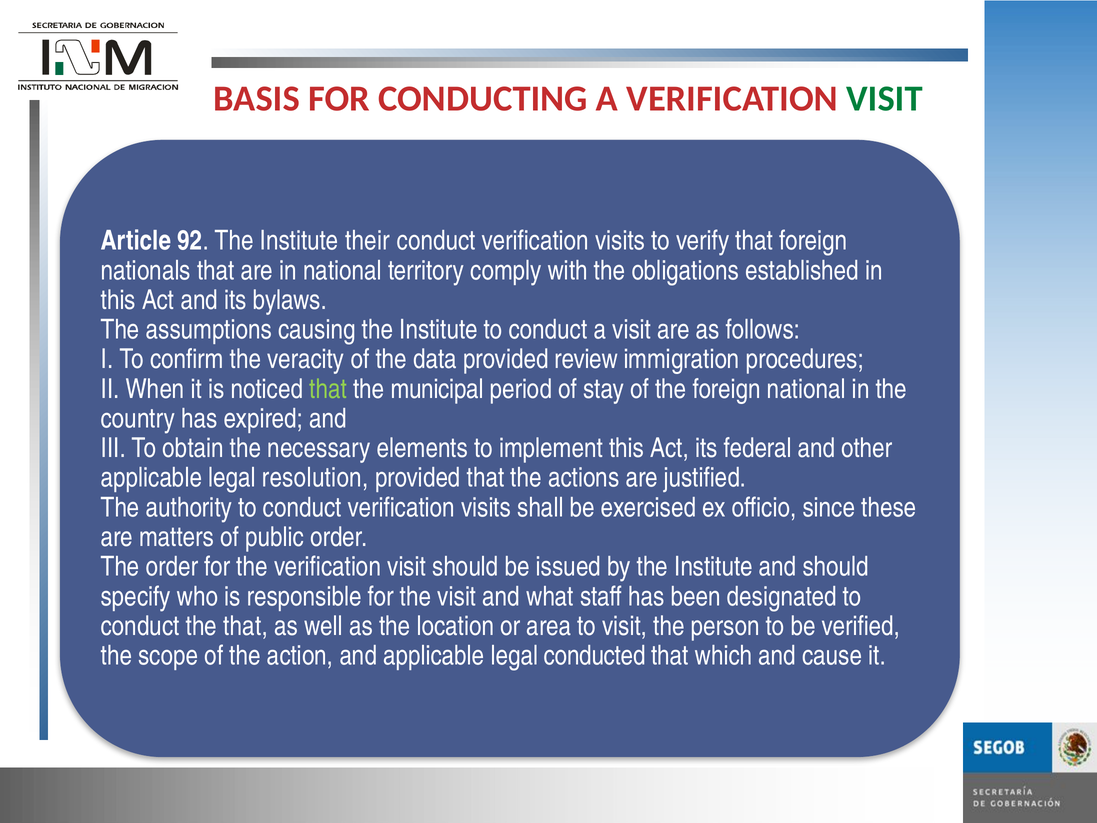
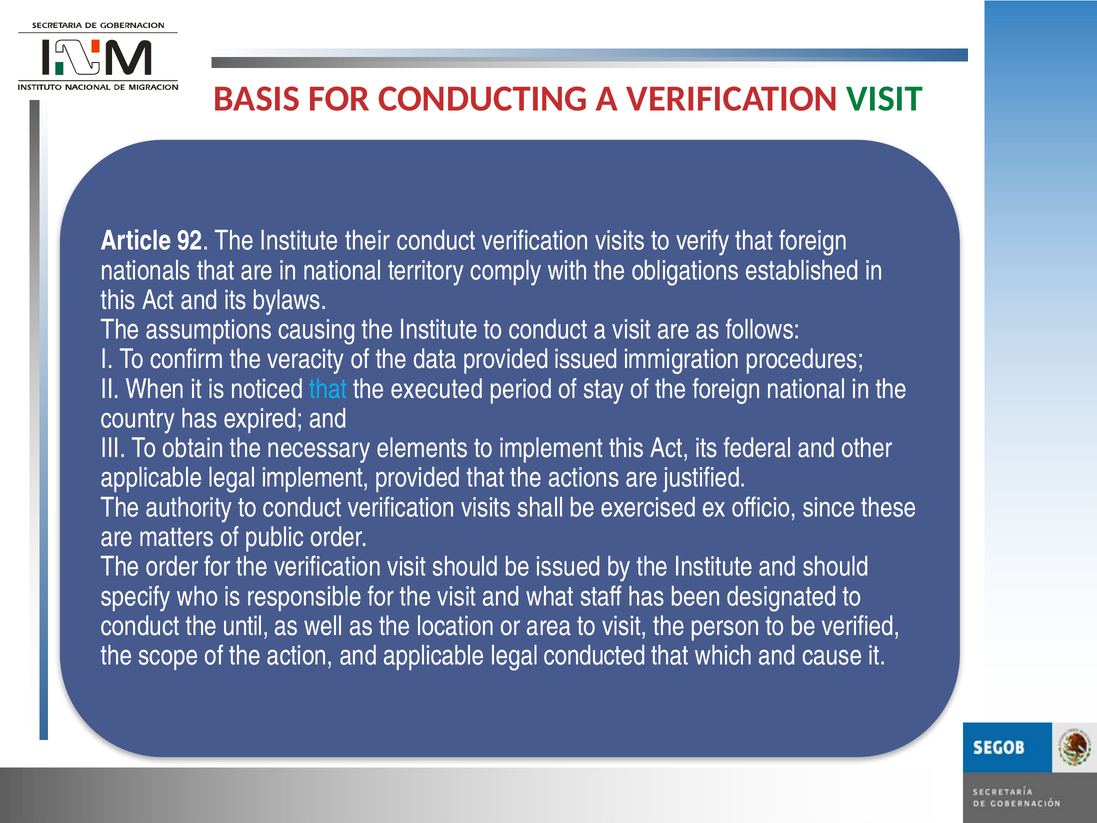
provided review: review -> issued (586, 359)
that colour: light green -> light blue (328, 389)
municipal: municipal -> executed (437, 389)
legal resolution: resolution -> implement (315, 478)
the that: that -> until (246, 626)
